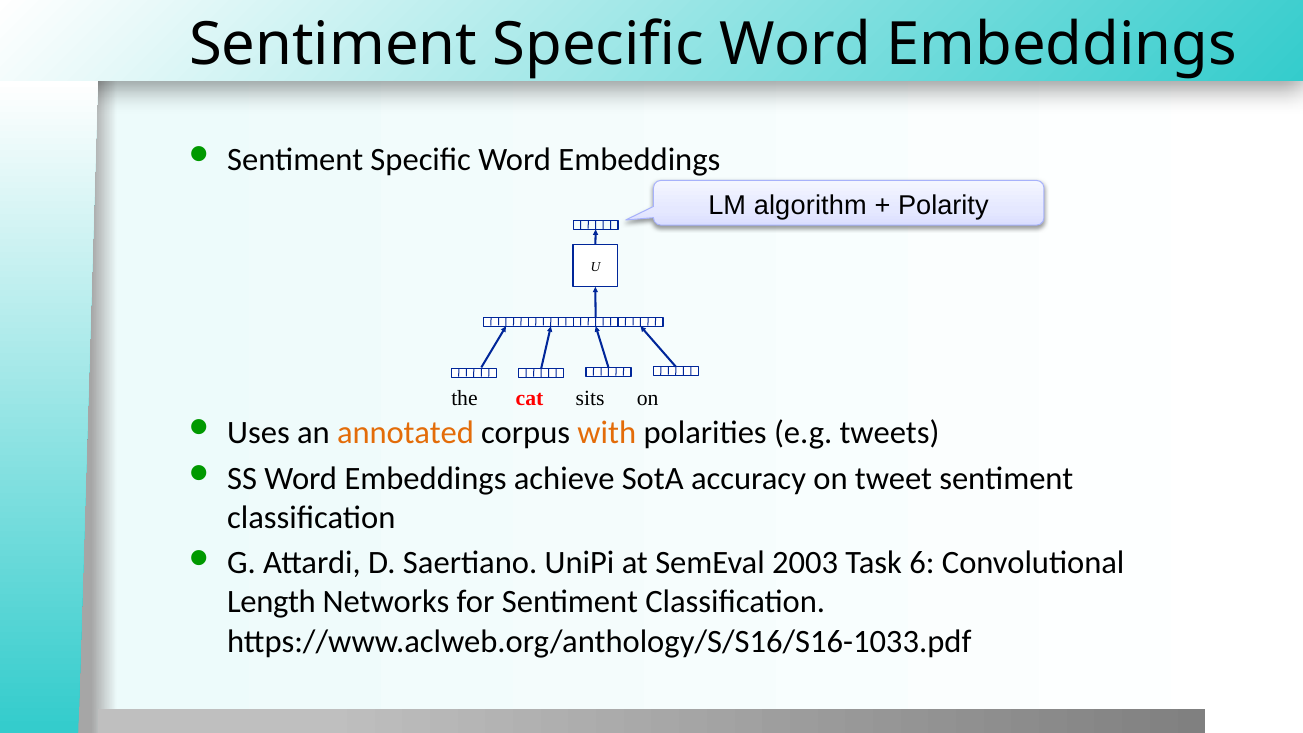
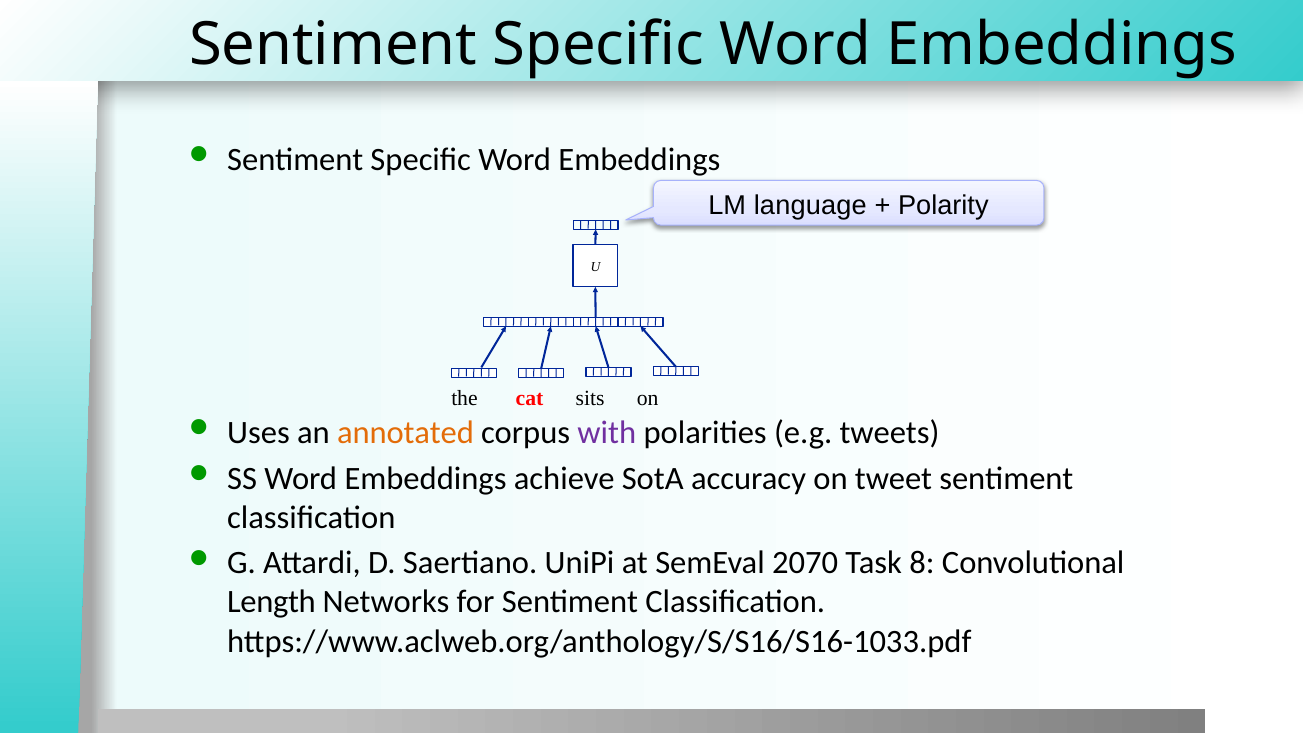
algorithm: algorithm -> language (810, 206)
with colour: orange -> purple (607, 433)
2003: 2003 -> 2070 (805, 563)
6: 6 -> 8 (922, 563)
